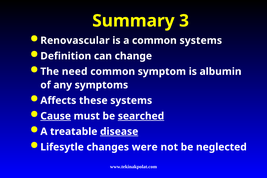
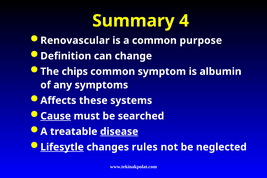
3: 3 -> 4 (184, 21)
common systems: systems -> purpose (201, 41)
need: need -> chips (75, 72)
searched underline: present -> none (141, 116)
Lifesytle underline: none -> present (62, 148)
were: were -> rules (145, 148)
